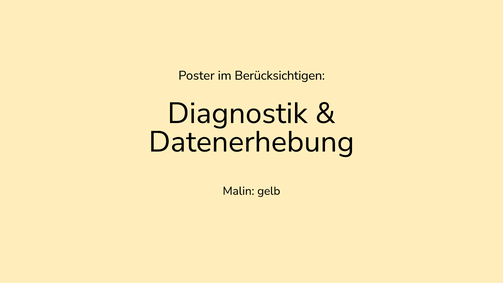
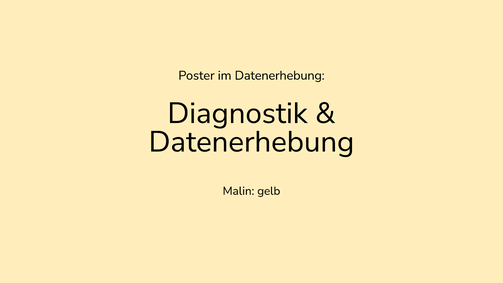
im Berücksichtigen: Berücksichtigen -> Datenerhebung (280, 75)
